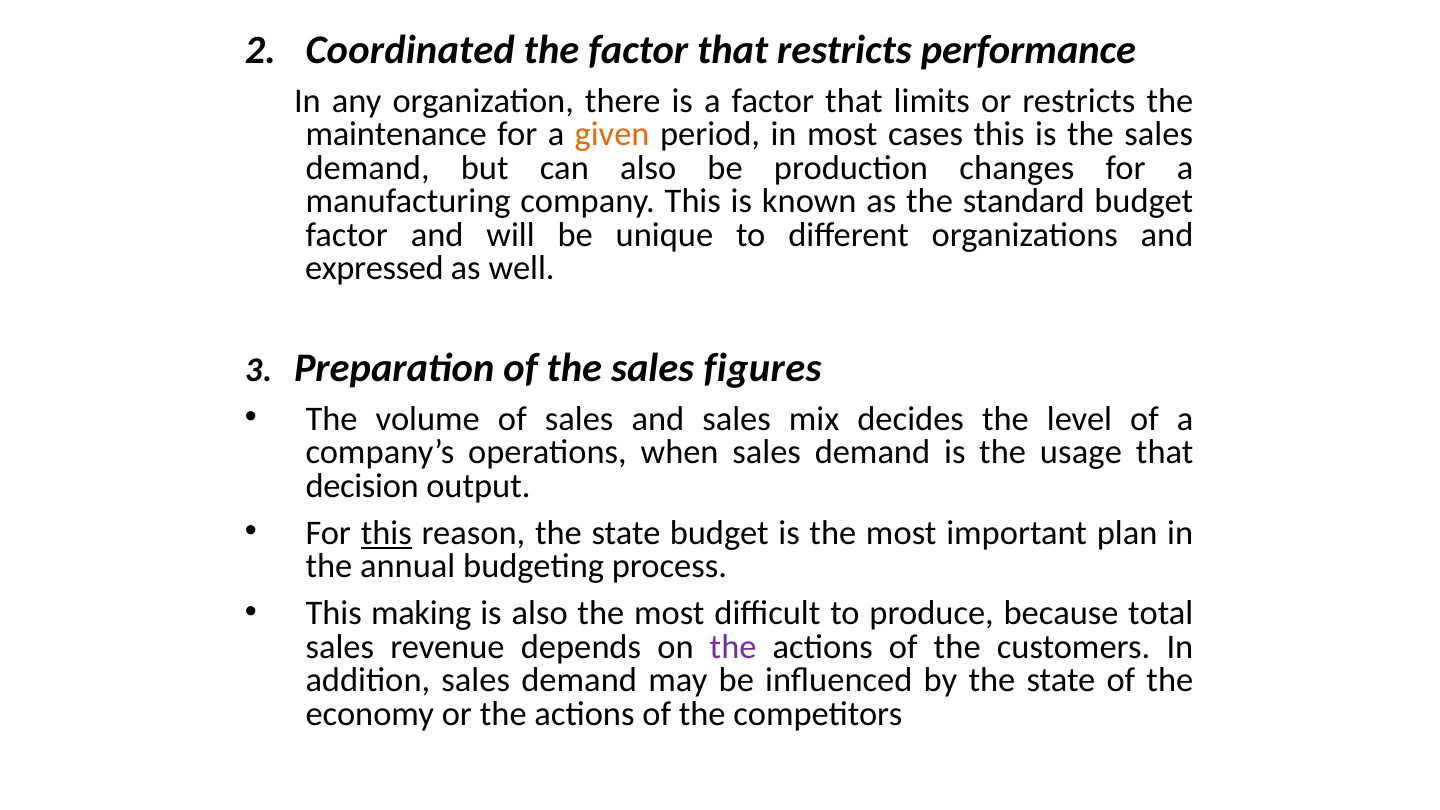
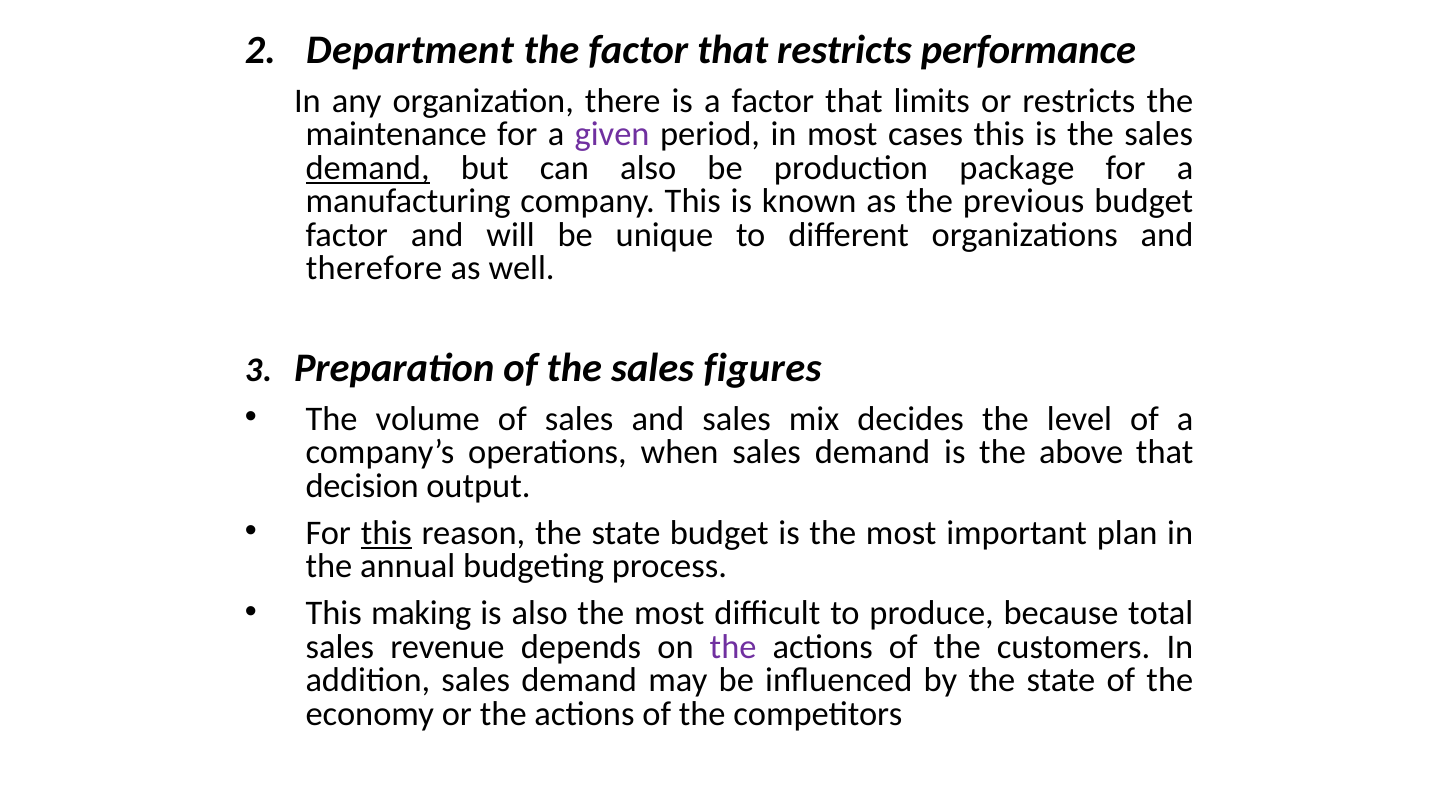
Coordinated: Coordinated -> Department (410, 51)
given colour: orange -> purple (612, 134)
demand underline: none -> present (368, 168)
changes: changes -> package (1017, 168)
standard: standard -> previous (1024, 201)
expressed: expressed -> therefore (374, 268)
usage: usage -> above (1081, 452)
